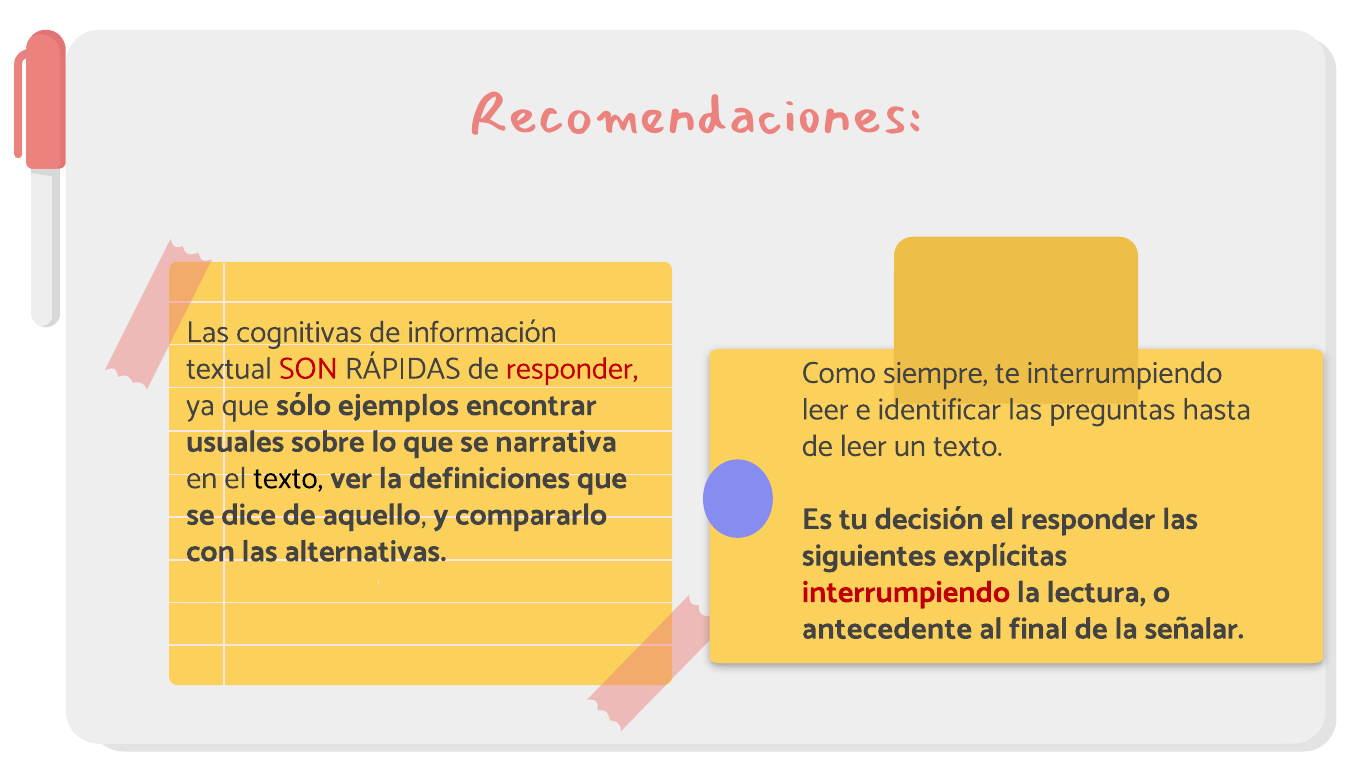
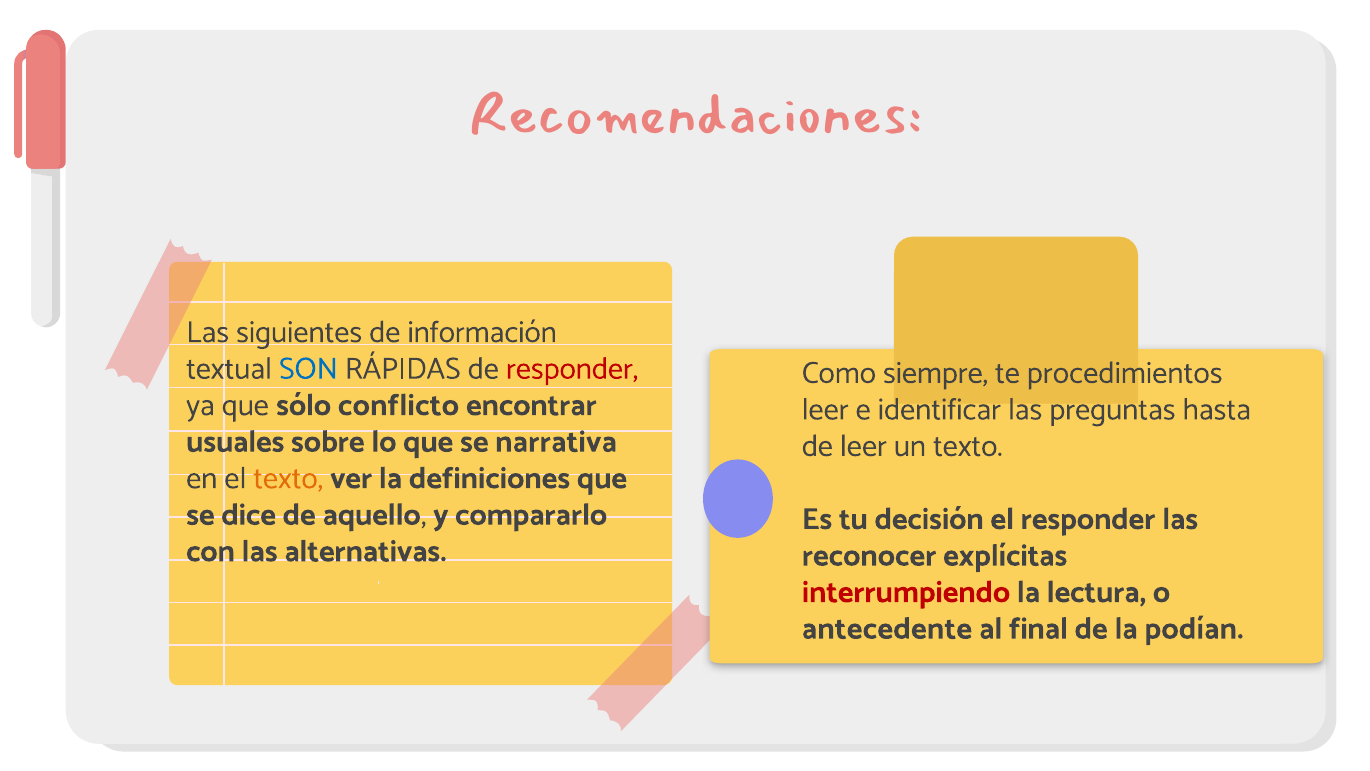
cognitivas: cognitivas -> siguientes (299, 332)
SON colour: red -> blue (308, 368)
te interrumpiendo: interrumpiendo -> procedimientos (1125, 373)
ejemplos: ejemplos -> conflicto (398, 405)
texto colour: black -> orange (288, 478)
siguientes: siguientes -> reconocer (869, 555)
señalar: señalar -> podían (1194, 628)
